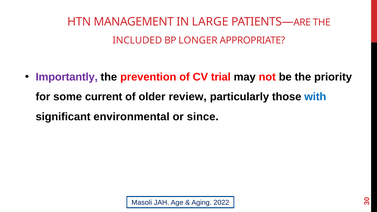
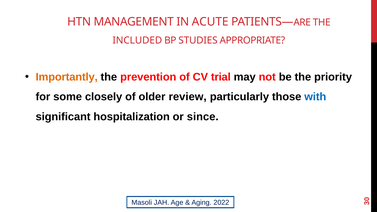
LARGE: LARGE -> ACUTE (210, 22)
LONGER: LONGER -> STUDIES (198, 40)
Importantly colour: purple -> orange (67, 77)
current: current -> closely (104, 97)
environmental: environmental -> hospitalization (132, 117)
